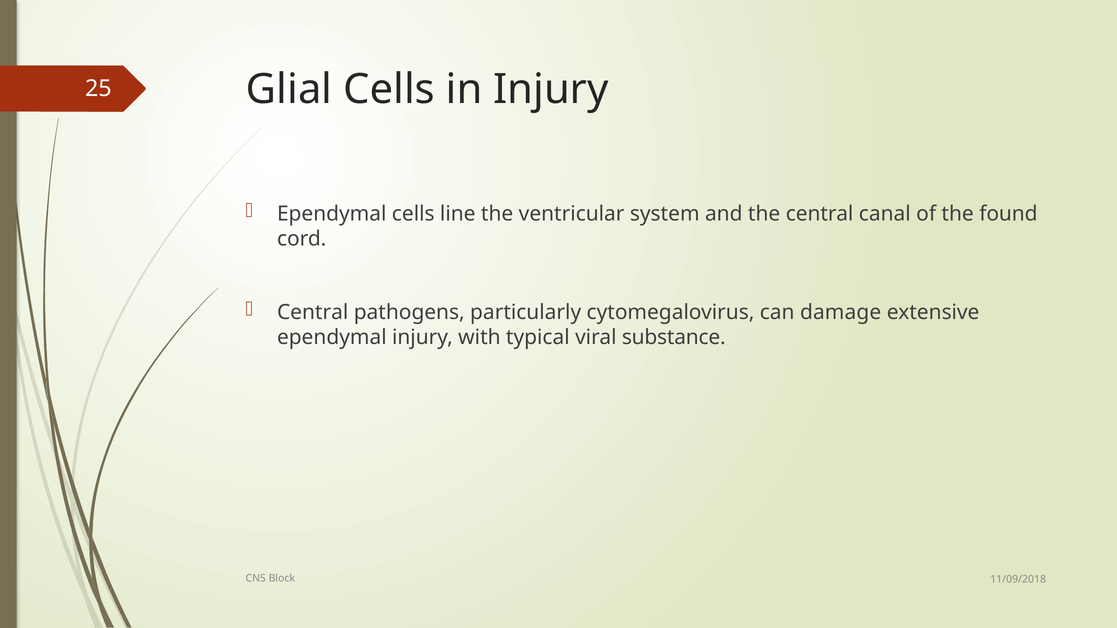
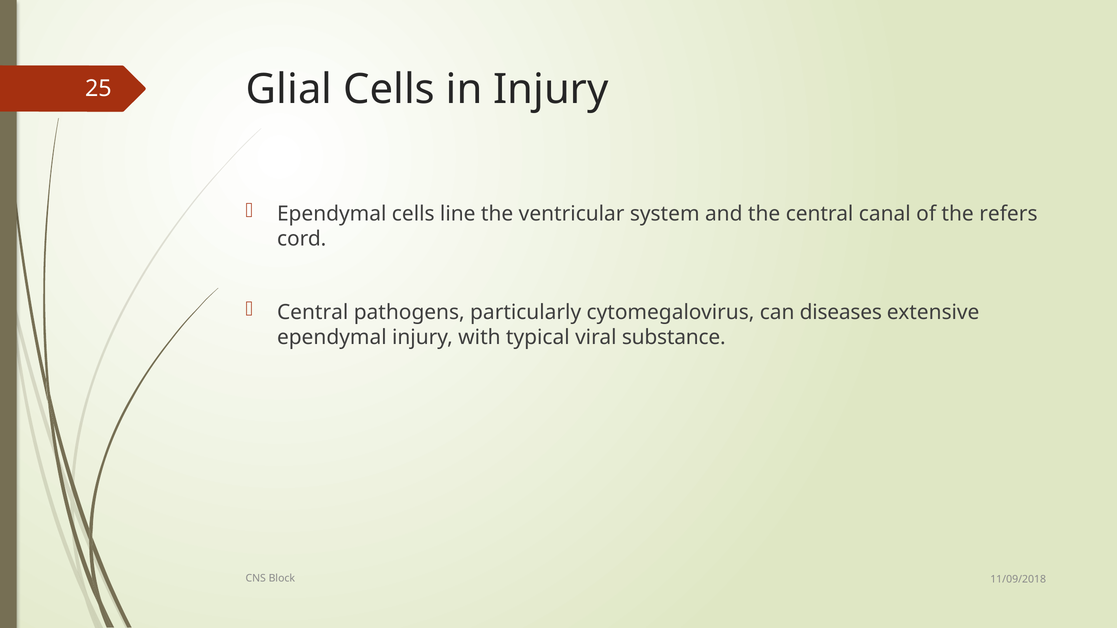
found: found -> refers (1008, 214)
damage: damage -> diseases (841, 312)
